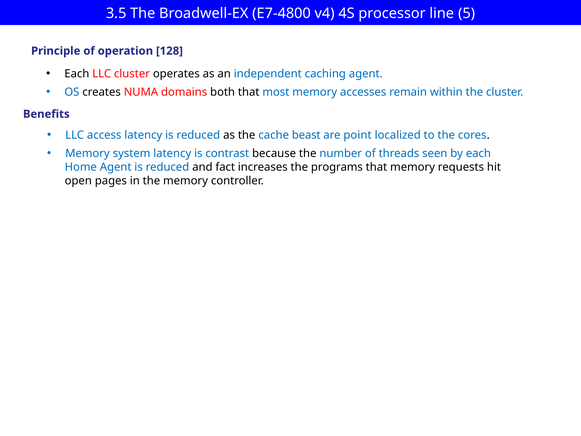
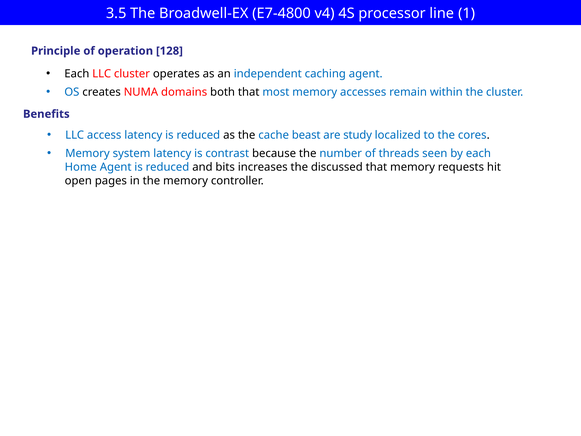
5: 5 -> 1 (467, 14)
point: point -> study (358, 135)
fact: fact -> bits (225, 167)
programs: programs -> discussed (337, 167)
